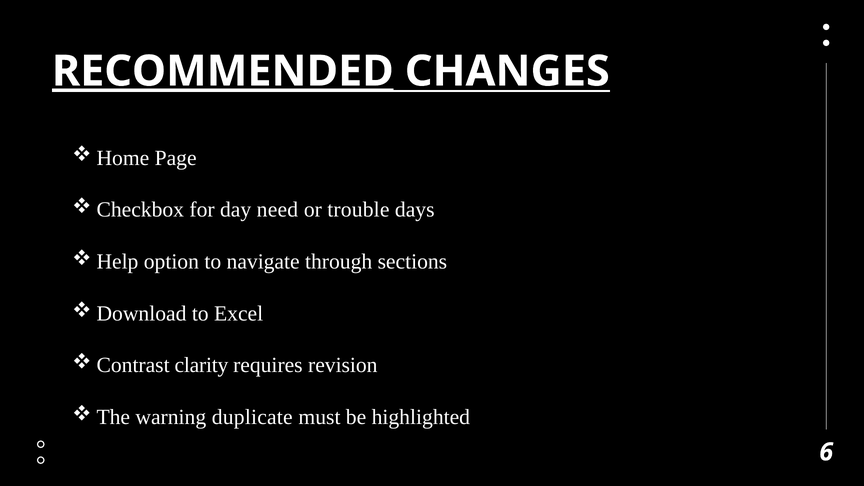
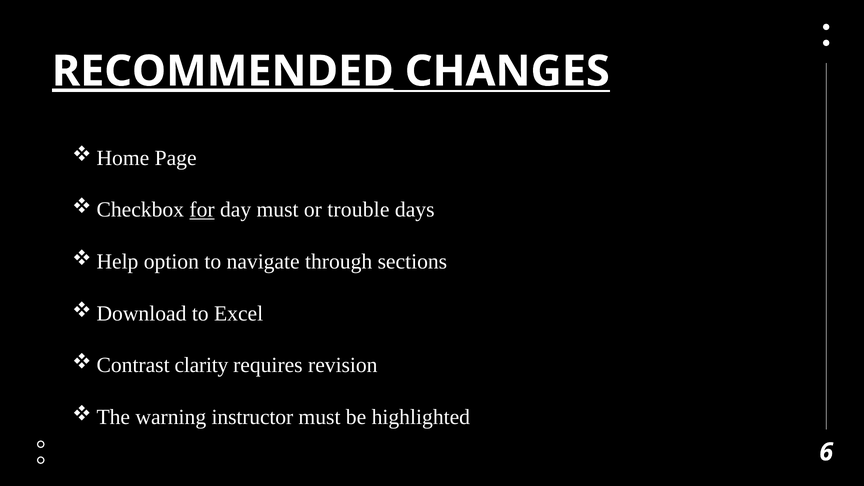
for underline: none -> present (202, 210)
day need: need -> must (278, 210)
duplicate: duplicate -> instructor (252, 417)
